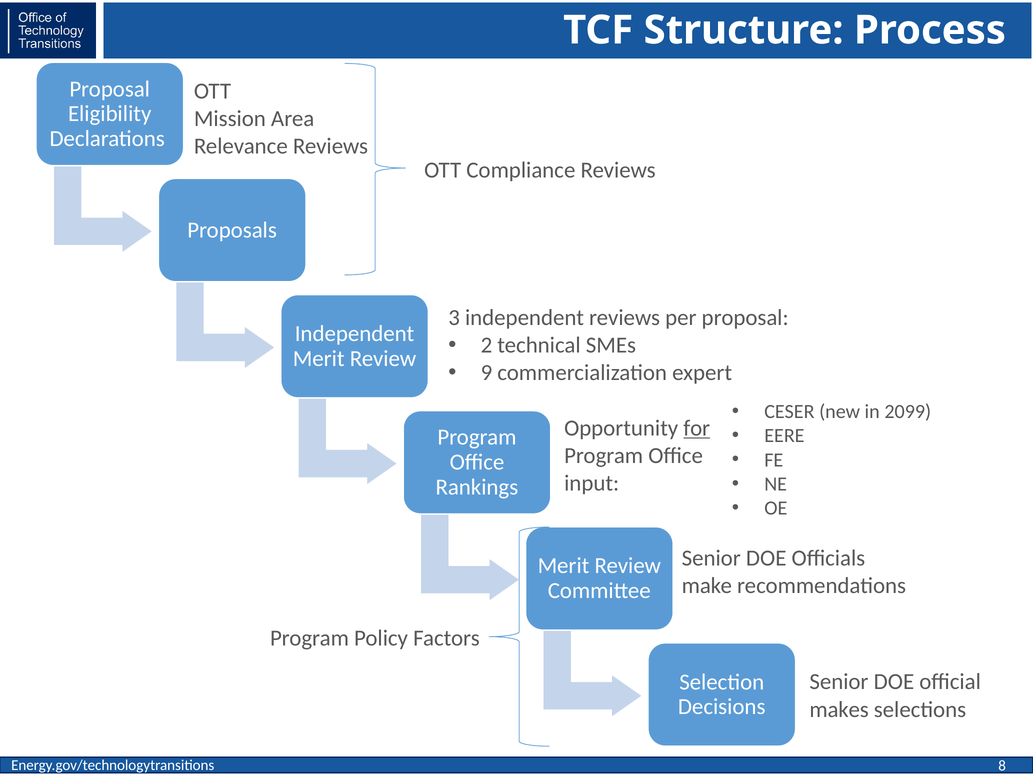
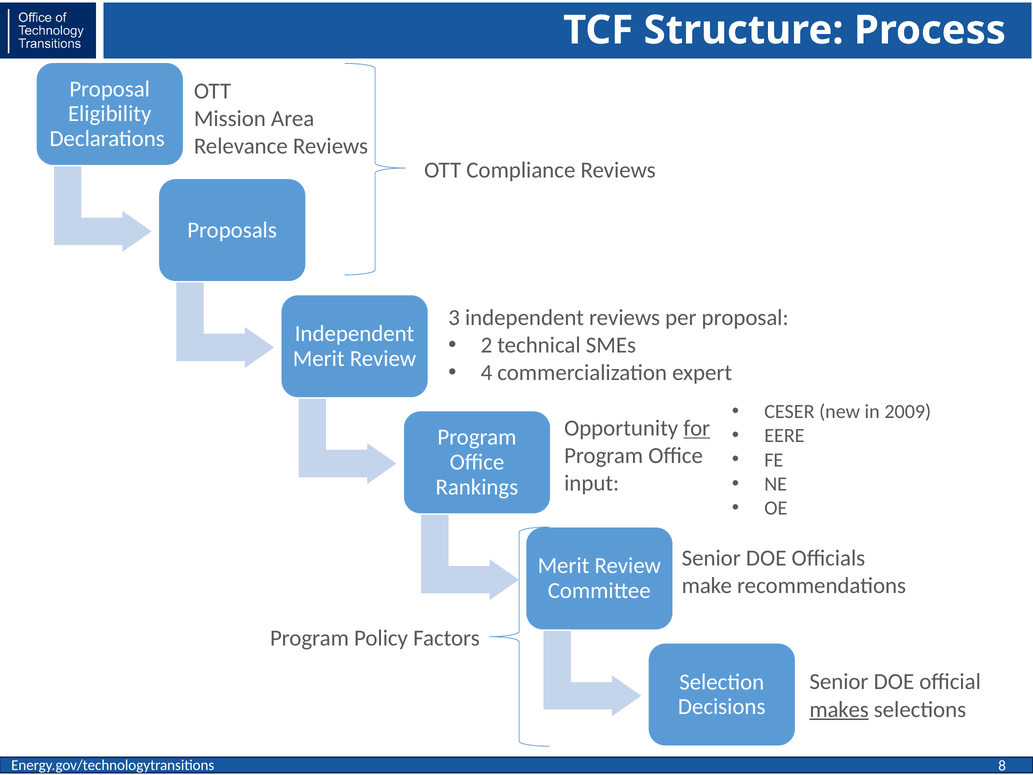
9: 9 -> 4 (486, 373)
2099: 2099 -> 2009 (908, 411)
makes underline: none -> present (839, 709)
